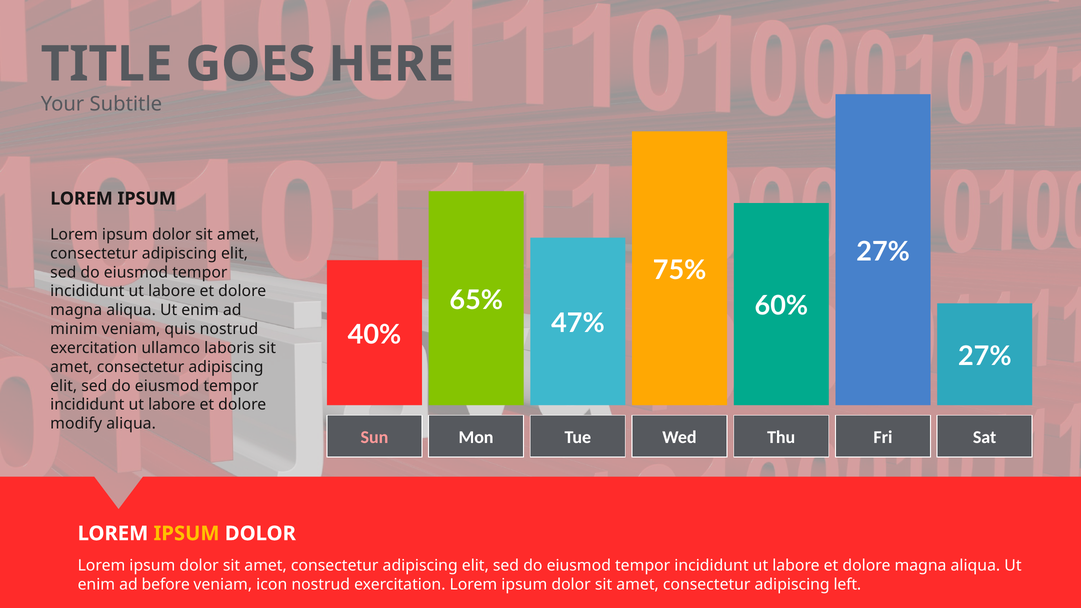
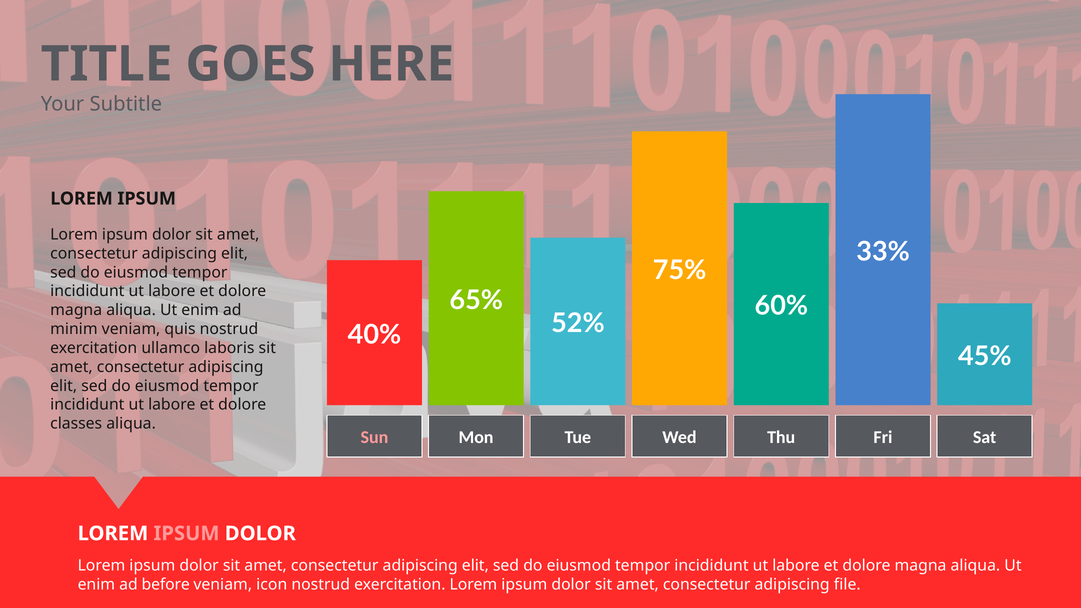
27%: 27% -> 33% (883, 252)
47%: 47% -> 52% (578, 323)
27%: 27% -> 45% (985, 356)
modify: modify -> classes (76, 424)
IPSUM colour: yellow -> pink (187, 534)
left: left -> file (847, 585)
